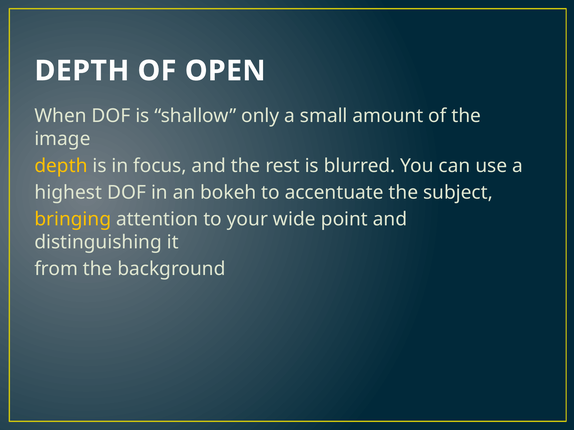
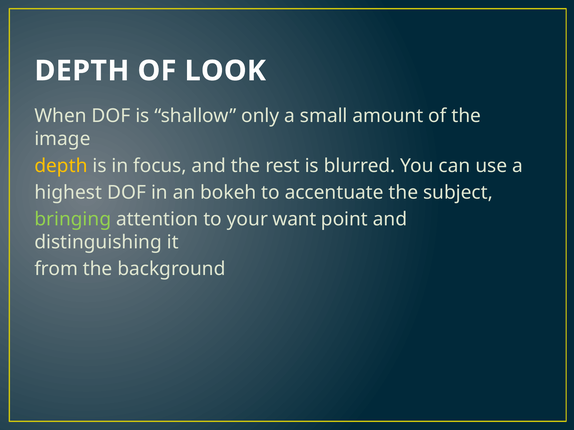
OPEN: OPEN -> LOOK (225, 71)
bringing colour: yellow -> light green (73, 219)
wide: wide -> want (294, 219)
